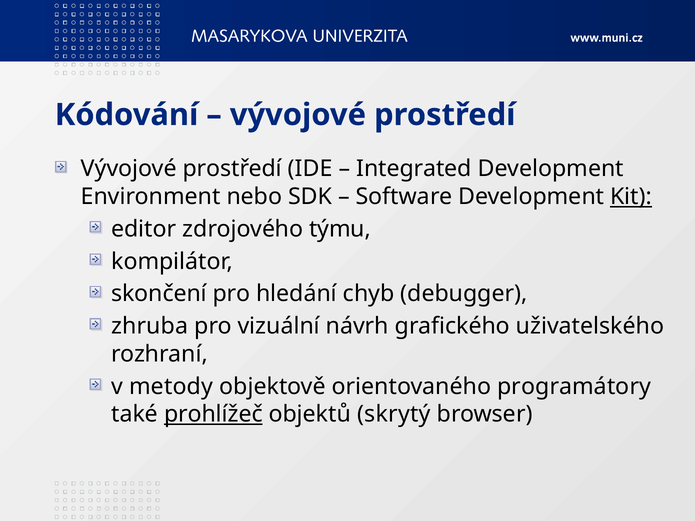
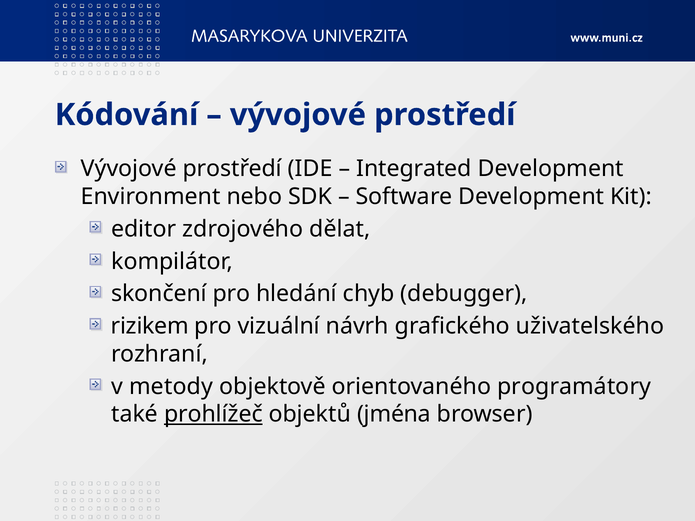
Kit underline: present -> none (631, 197)
týmu: týmu -> dělat (340, 229)
zhruba: zhruba -> rizikem (150, 326)
skrytý: skrytý -> jména (394, 414)
